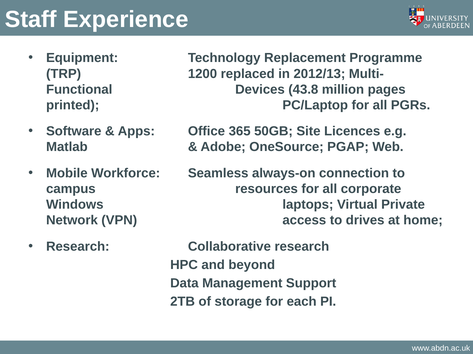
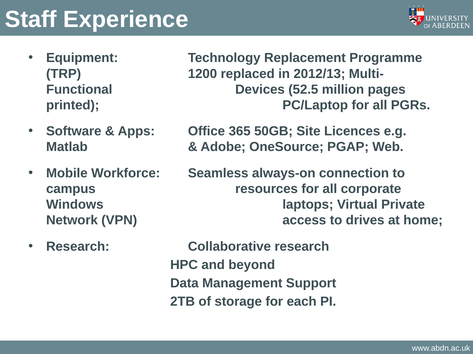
43.8: 43.8 -> 52.5 (303, 90)
